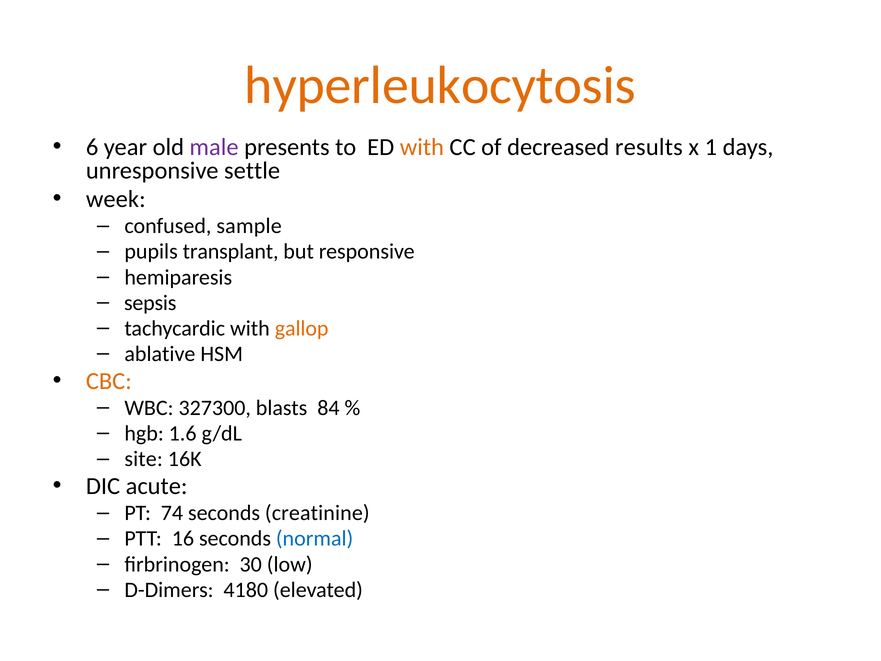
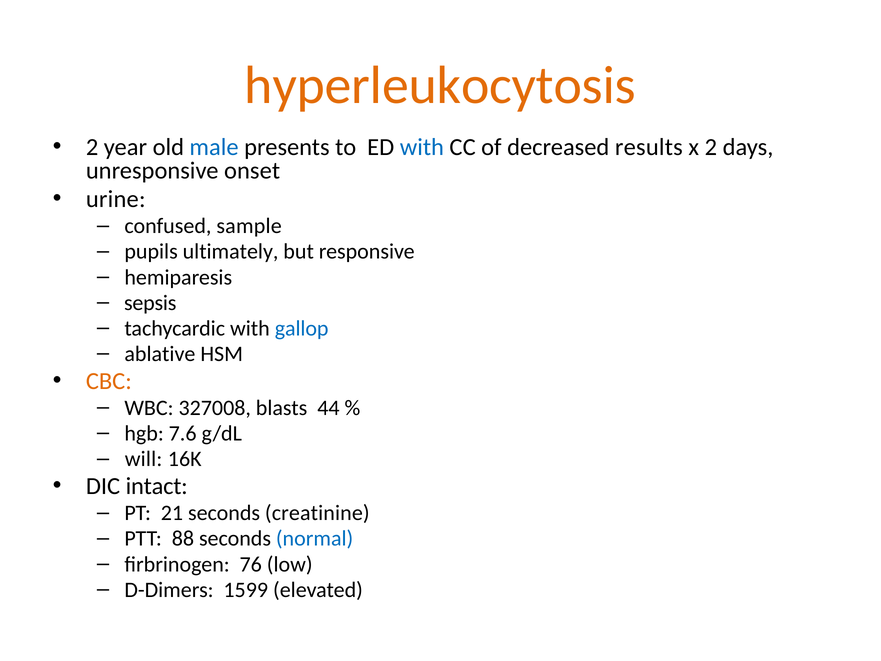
6: 6 -> 2 (92, 147)
male colour: purple -> blue (214, 147)
with colour: orange -> blue (422, 147)
x 1: 1 -> 2 (711, 147)
settle: settle -> onset (252, 171)
week: week -> urine (116, 199)
transplant: transplant -> ultimately (231, 252)
gallop colour: orange -> blue (302, 328)
327300: 327300 -> 327008 (215, 408)
84: 84 -> 44 (328, 408)
1.6: 1.6 -> 7.6 (183, 433)
site: site -> will (144, 459)
acute: acute -> intact (157, 486)
74: 74 -> 21 (172, 513)
16: 16 -> 88 (183, 539)
30: 30 -> 76 (251, 564)
4180: 4180 -> 1599 (246, 590)
